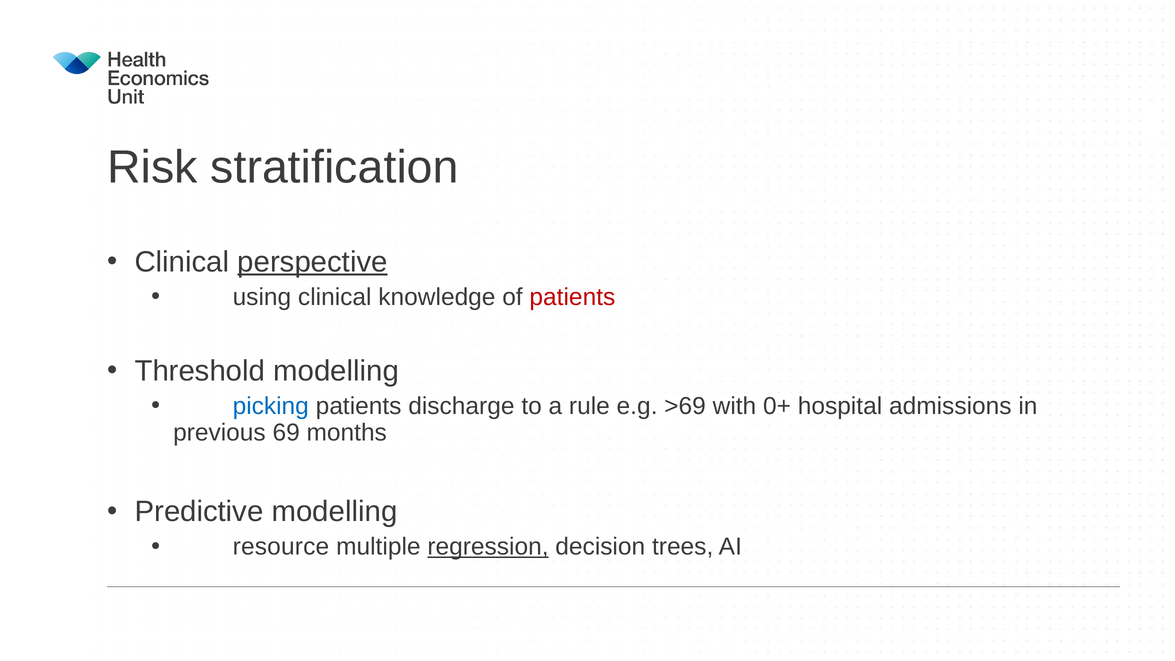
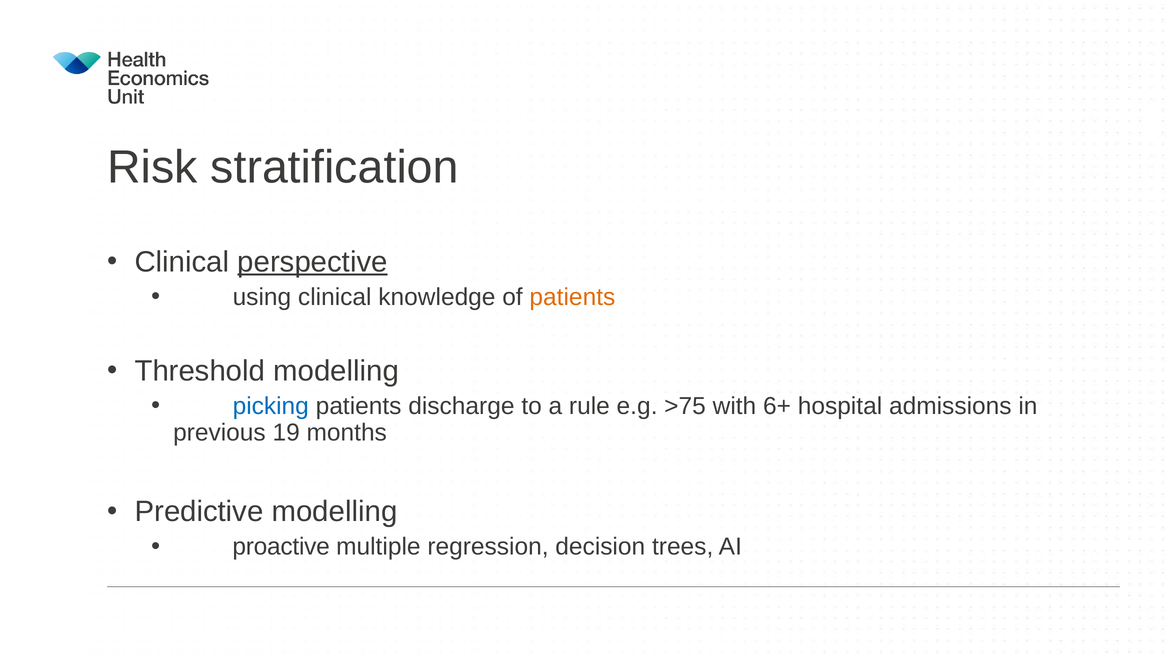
patients colour: red -> orange (572, 297)
>69: >69 -> >75 (685, 406)
0+: 0+ -> 6+ (777, 406)
69: 69 -> 19 (286, 433)
resource: resource -> proactive (281, 547)
regression underline: present -> none (488, 547)
